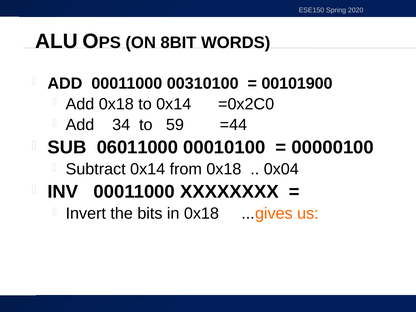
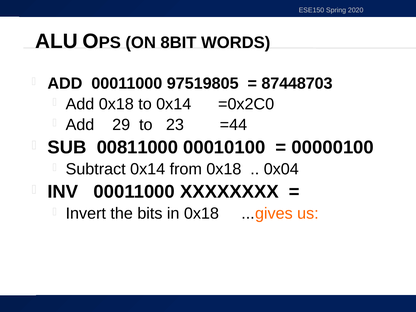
00310100: 00310100 -> 97519805 (203, 83)
00101900: 00101900 -> 87448703 (297, 83)
34: 34 -> 29 (121, 125)
59: 59 -> 23 (175, 125)
06011000: 06011000 -> 00811000 (137, 147)
